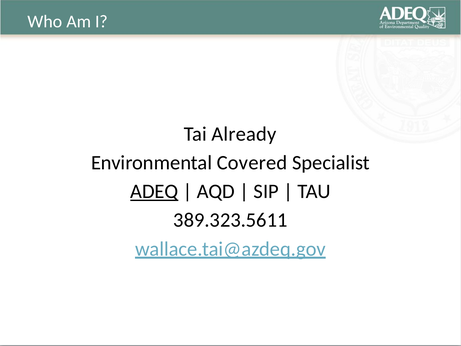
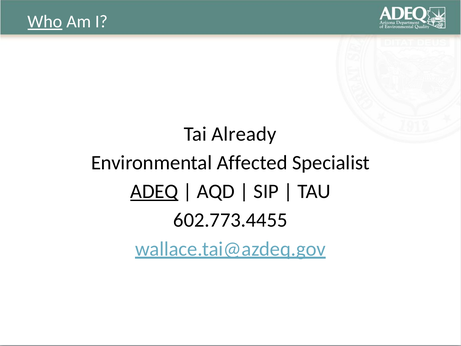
Who underline: none -> present (45, 22)
Covered: Covered -> Affected (252, 163)
389.323.5611: 389.323.5611 -> 602.773.4455 (230, 220)
